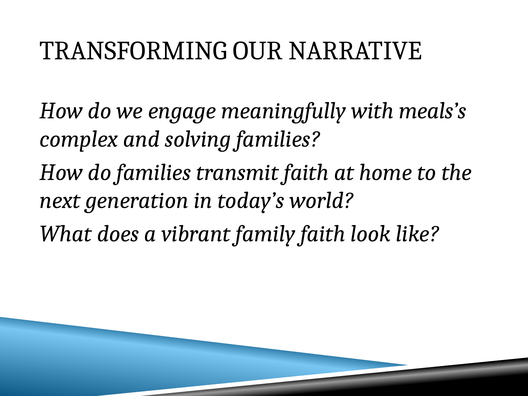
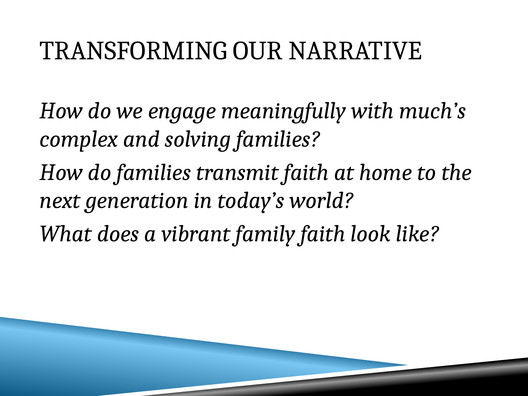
meals’s: meals’s -> much’s (432, 111)
